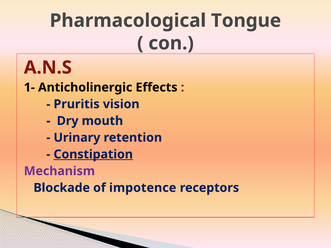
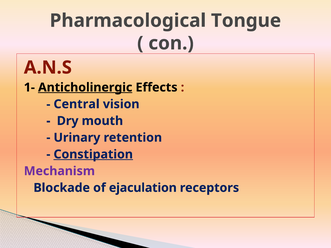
Anticholinergic underline: none -> present (85, 87)
Pruritis: Pruritis -> Central (77, 104)
impotence: impotence -> ejaculation (143, 188)
